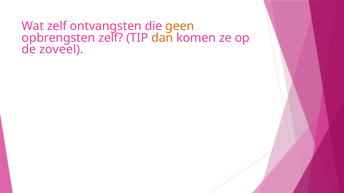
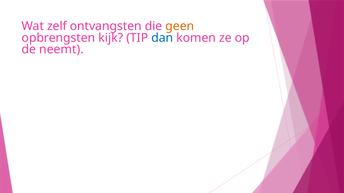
opbrengsten zelf: zelf -> kijk (111, 38)
dan colour: orange -> blue (162, 38)
zoveel: zoveel -> neemt (61, 50)
